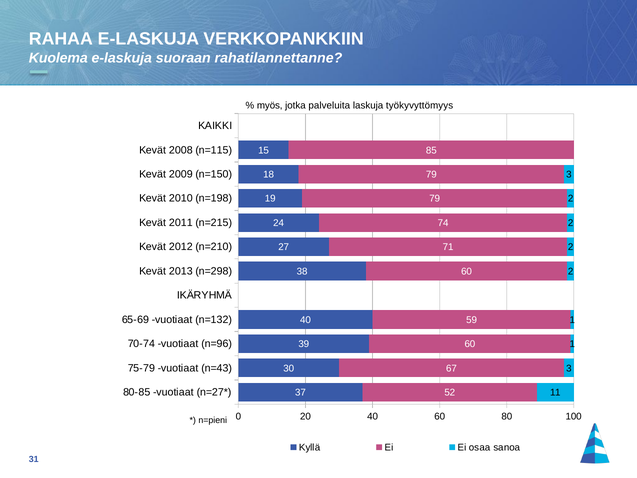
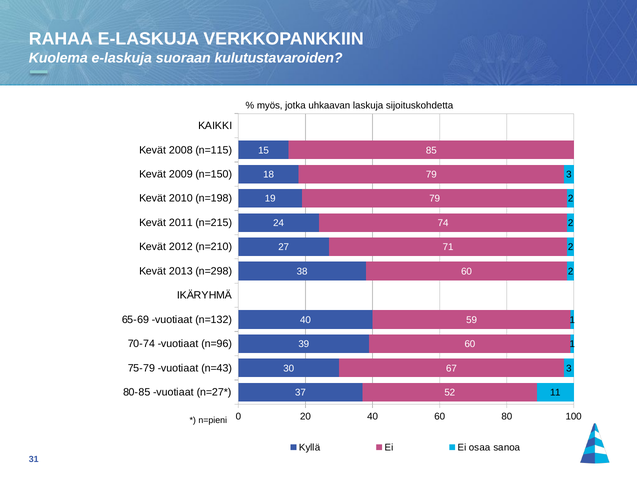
rahatilannettanne: rahatilannettanne -> kulutustavaroiden (279, 58)
palveluita: palveluita -> uhkaavan (329, 105)
työkyvyttömyys: työkyvyttömyys -> sijoituskohdetta (420, 105)
